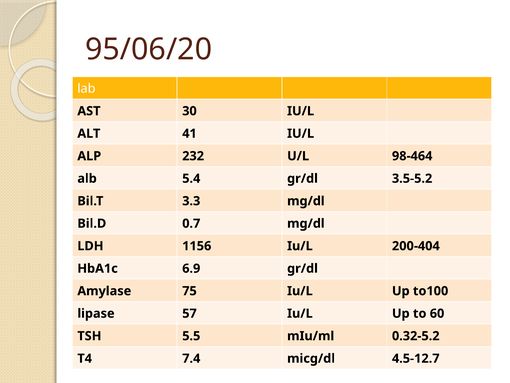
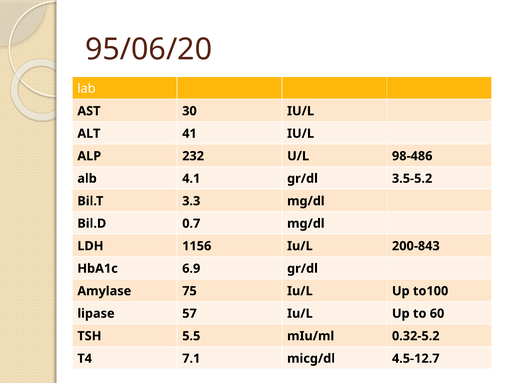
98-464: 98-464 -> 98-486 (412, 156)
5.4: 5.4 -> 4.1 (191, 178)
200-404: 200-404 -> 200-843 (416, 246)
7.4: 7.4 -> 7.1 (191, 358)
